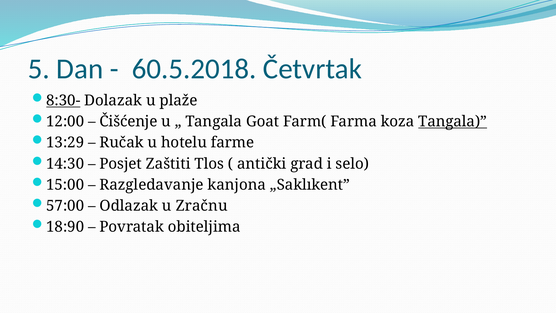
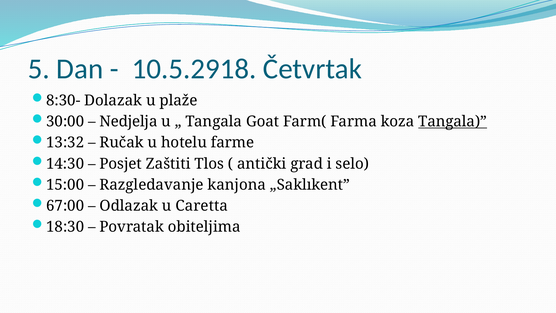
60.5.2018: 60.5.2018 -> 10.5.2918 (194, 69)
8:30- underline: present -> none (63, 100)
12:00: 12:00 -> 30:00 (65, 121)
Čišćenje: Čišćenje -> Nedjelja (128, 121)
13:29: 13:29 -> 13:32 (65, 143)
57:00: 57:00 -> 67:00 (65, 206)
Zračnu: Zračnu -> Caretta (202, 206)
18:90: 18:90 -> 18:30 (65, 227)
